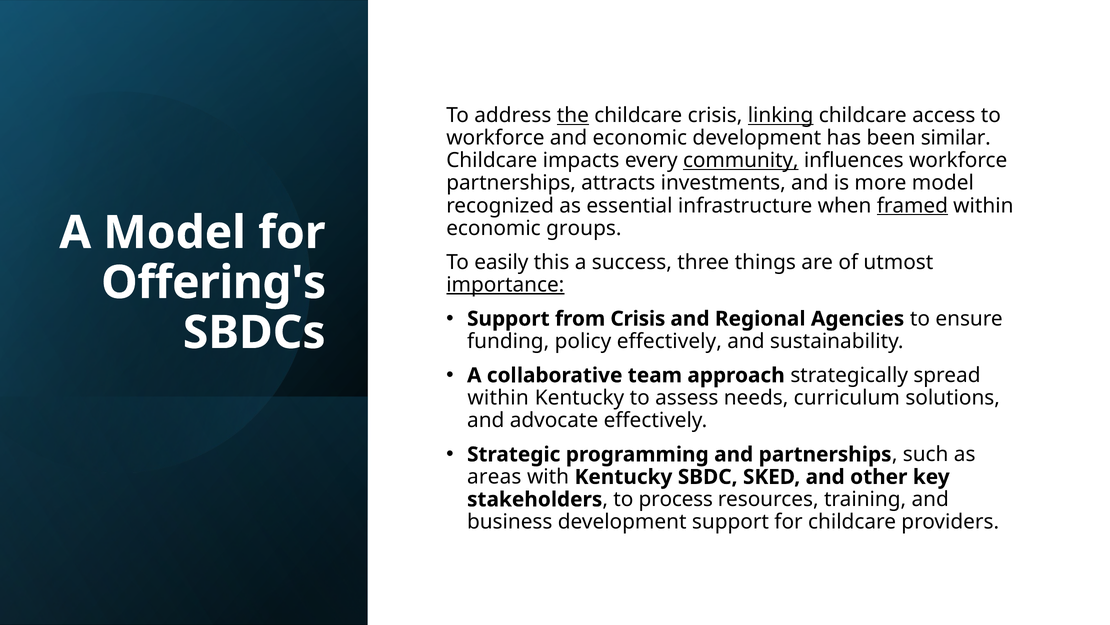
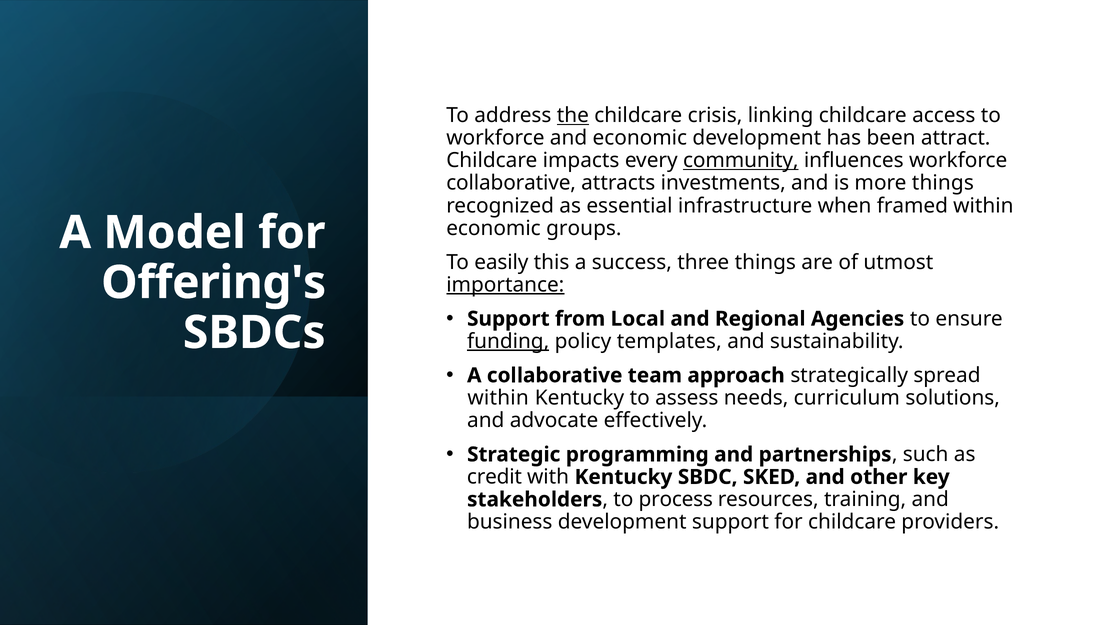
linking underline: present -> none (781, 115)
similar: similar -> attract (956, 138)
partnerships: partnerships -> collaborative (511, 183)
more model: model -> things (943, 183)
framed underline: present -> none (912, 205)
from Crisis: Crisis -> Local (638, 318)
funding underline: none -> present (508, 341)
policy effectively: effectively -> templates (669, 341)
areas: areas -> credit (494, 477)
